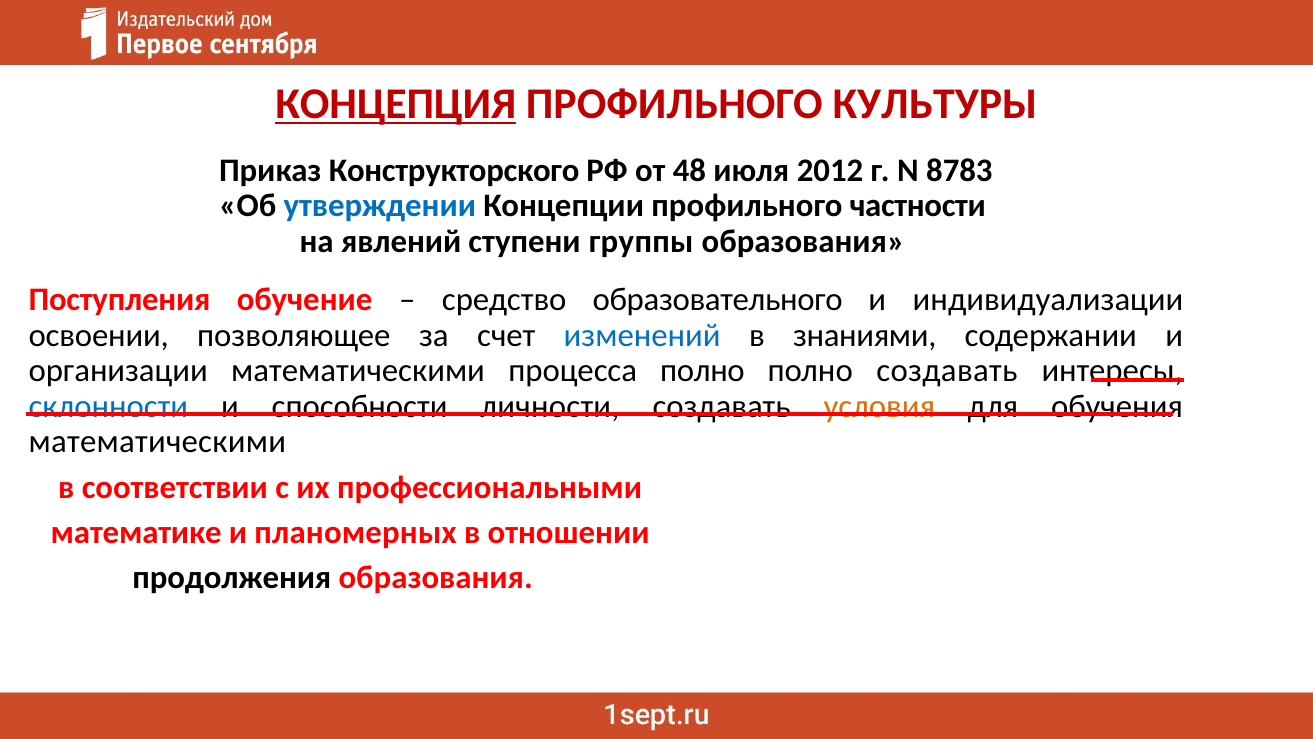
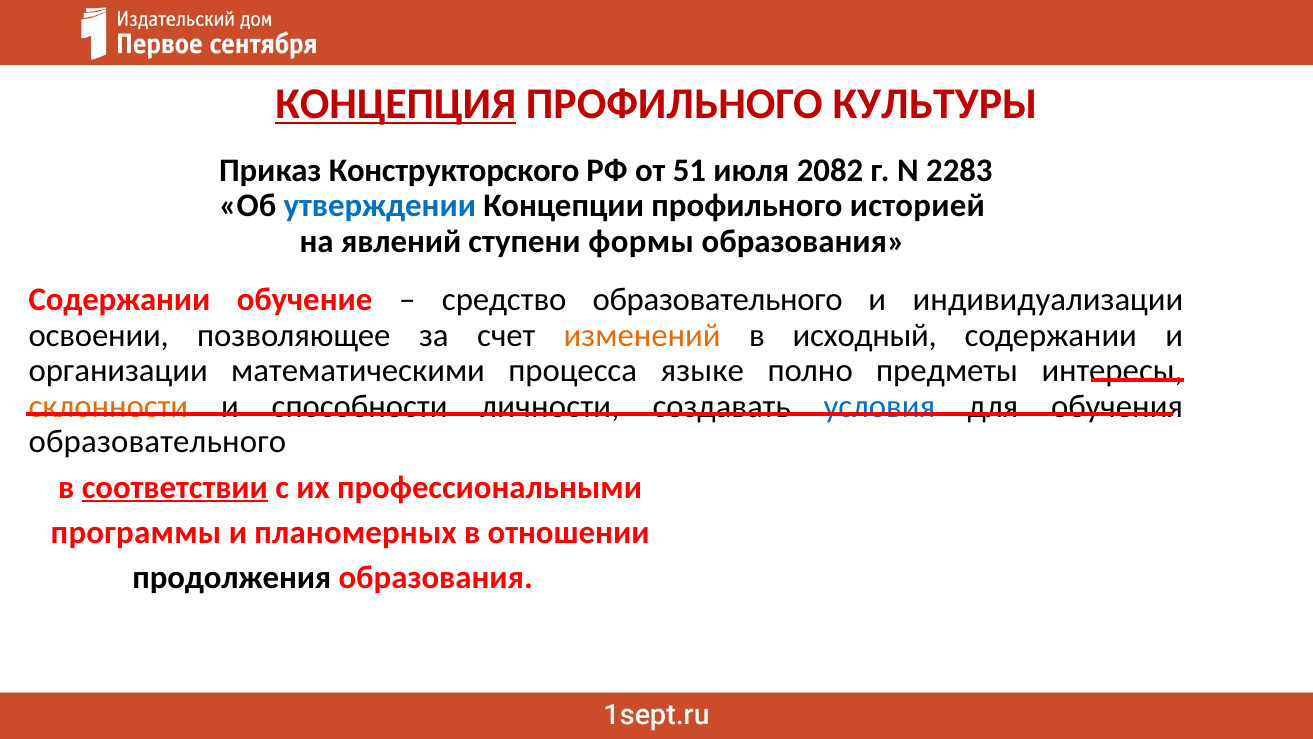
48: 48 -> 51 (689, 170)
2012: 2012 -> 2082 (830, 170)
8783: 8783 -> 2283 (959, 170)
частности: частности -> историей (917, 206)
группы: группы -> формы (641, 242)
Поступления: Поступления -> Содержании (119, 300)
изменений colour: blue -> orange (642, 335)
знаниями: знаниями -> исходный (865, 335)
процесса полно: полно -> языке (702, 371)
полно создавать: создавать -> предметы (947, 371)
склонности colour: blue -> orange (108, 406)
условия colour: orange -> blue (879, 406)
математическими: математическими -> образовательного (157, 442)
соответствии underline: none -> present (175, 487)
математике: математике -> программы (136, 532)
